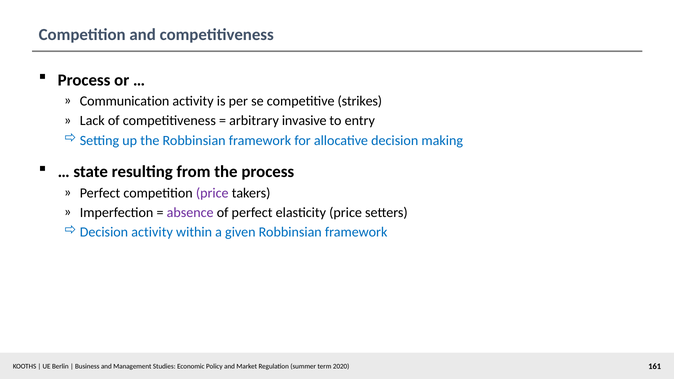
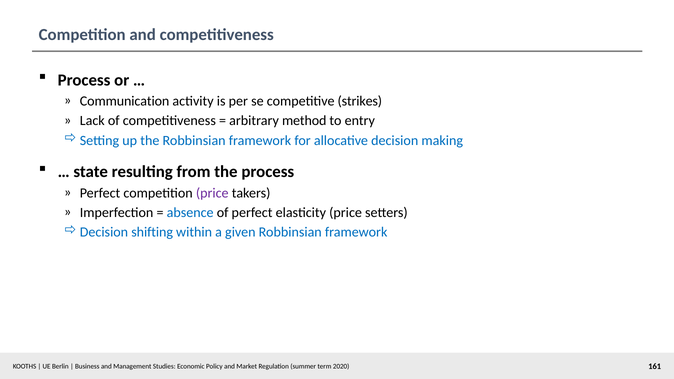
invasive: invasive -> method (304, 121)
absence colour: purple -> blue (190, 213)
Decision activity: activity -> shifting (152, 232)
